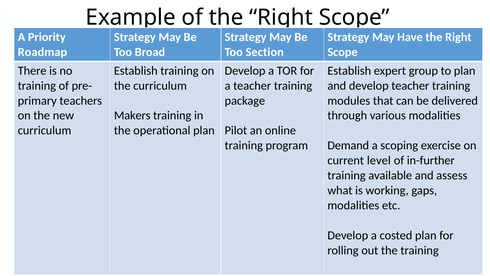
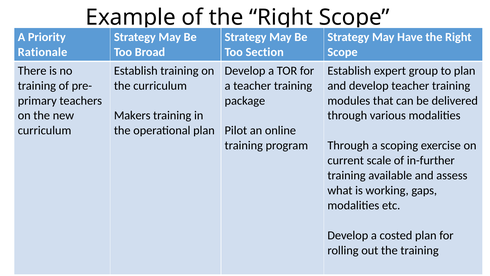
Roadmap: Roadmap -> Rationale (43, 52)
Demand: Demand -> Through (348, 145)
level: level -> scale (379, 160)
